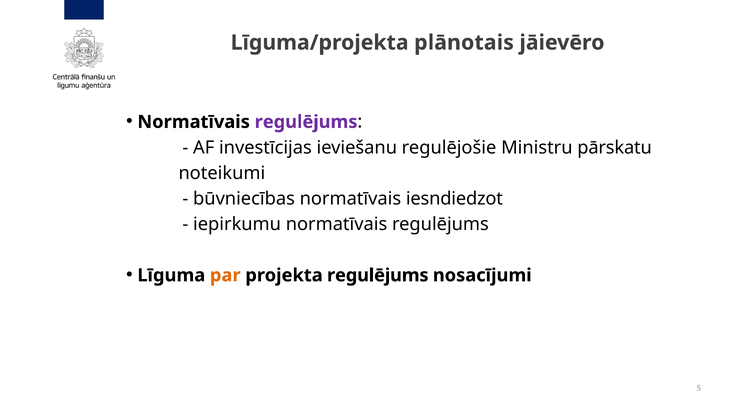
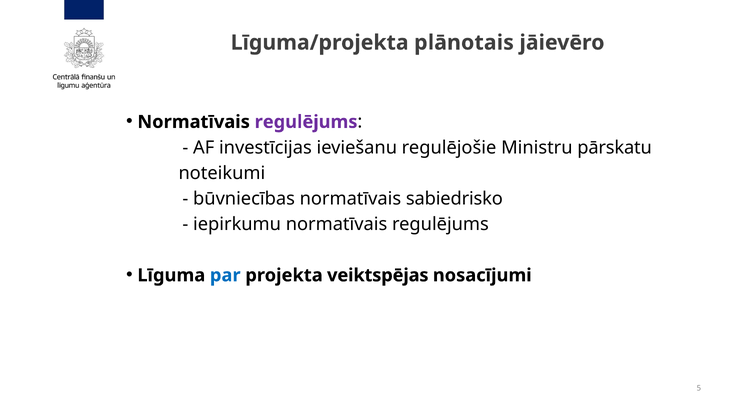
iesndiedzot: iesndiedzot -> sabiedrisko (454, 199)
par colour: orange -> blue (225, 275)
projekta regulējums: regulējums -> veiktspējas (378, 275)
